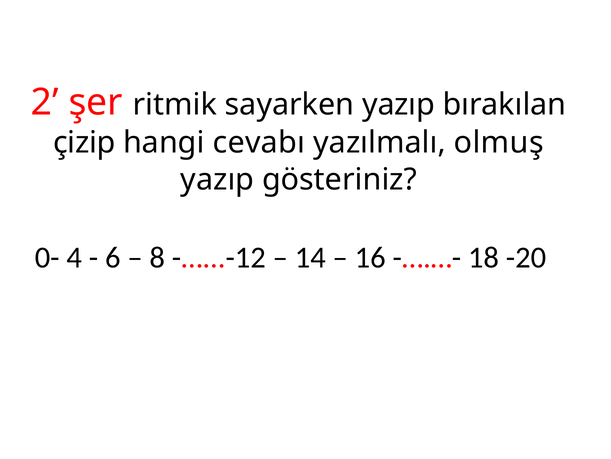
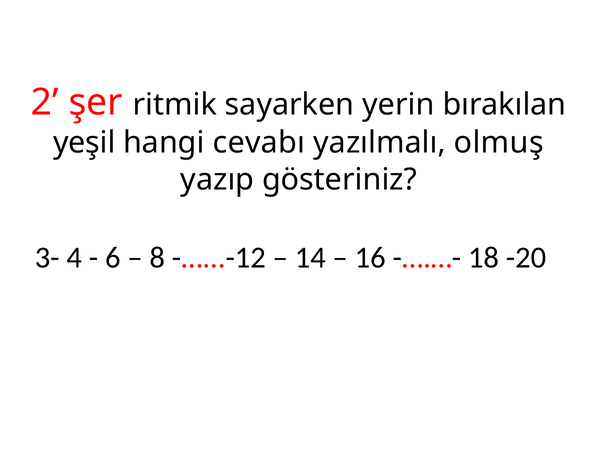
sayarken yazıp: yazıp -> yerin (398, 105)
çizip: çizip -> yeşil (84, 143)
0-: 0- -> 3- (47, 257)
